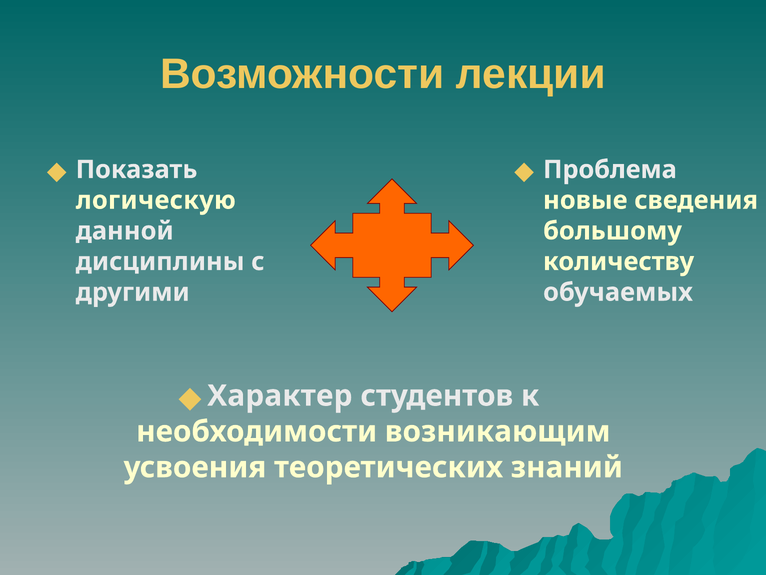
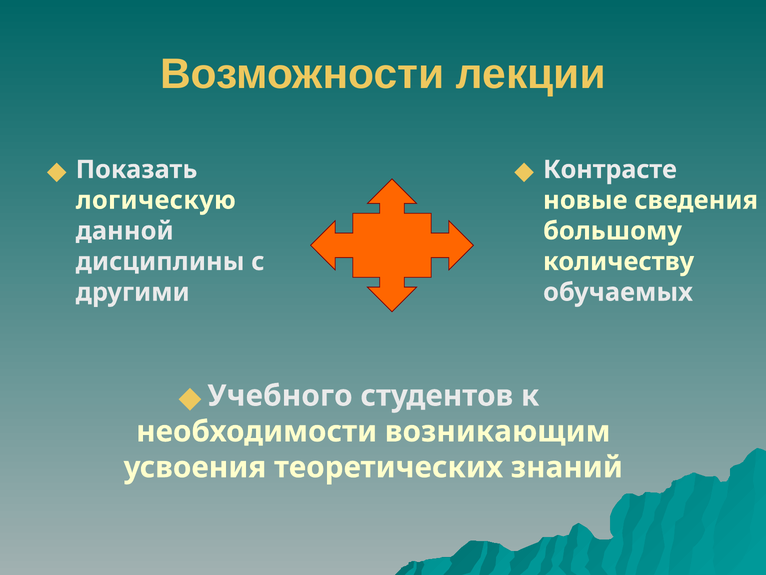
Проблема: Проблема -> Контрасте (610, 169)
Характер: Характер -> Учебного (280, 395)
